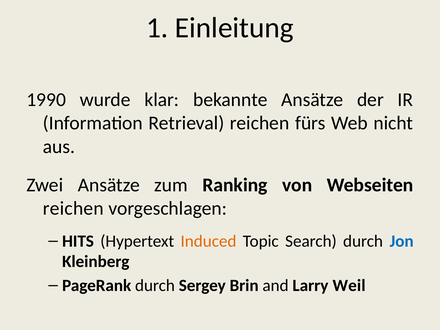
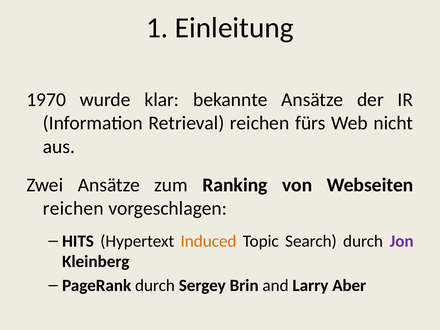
1990: 1990 -> 1970 (46, 100)
Jon colour: blue -> purple (402, 241)
Weil: Weil -> Aber (349, 285)
